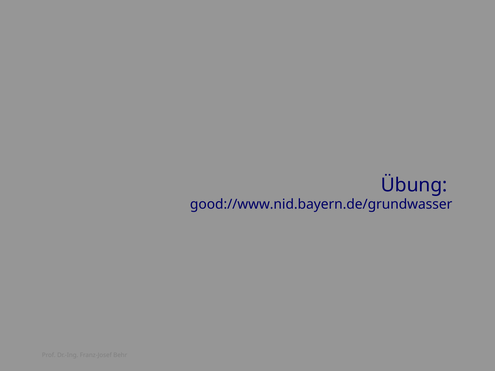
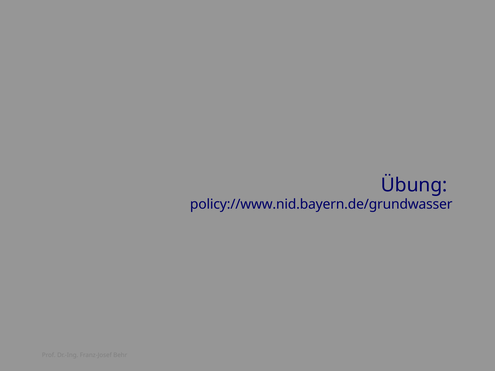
good://www.nid.bayern.de/grundwasser: good://www.nid.bayern.de/grundwasser -> policy://www.nid.bayern.de/grundwasser (321, 205)
